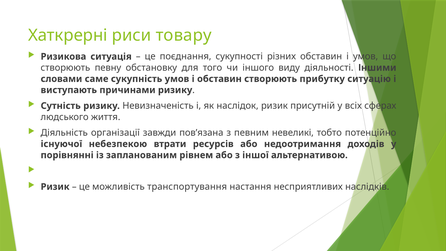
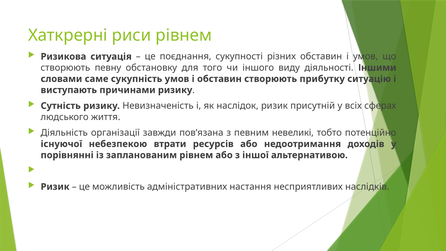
риси товару: товару -> рівнем (184, 35)
транспортування: транспортування -> адміністративних (187, 187)
